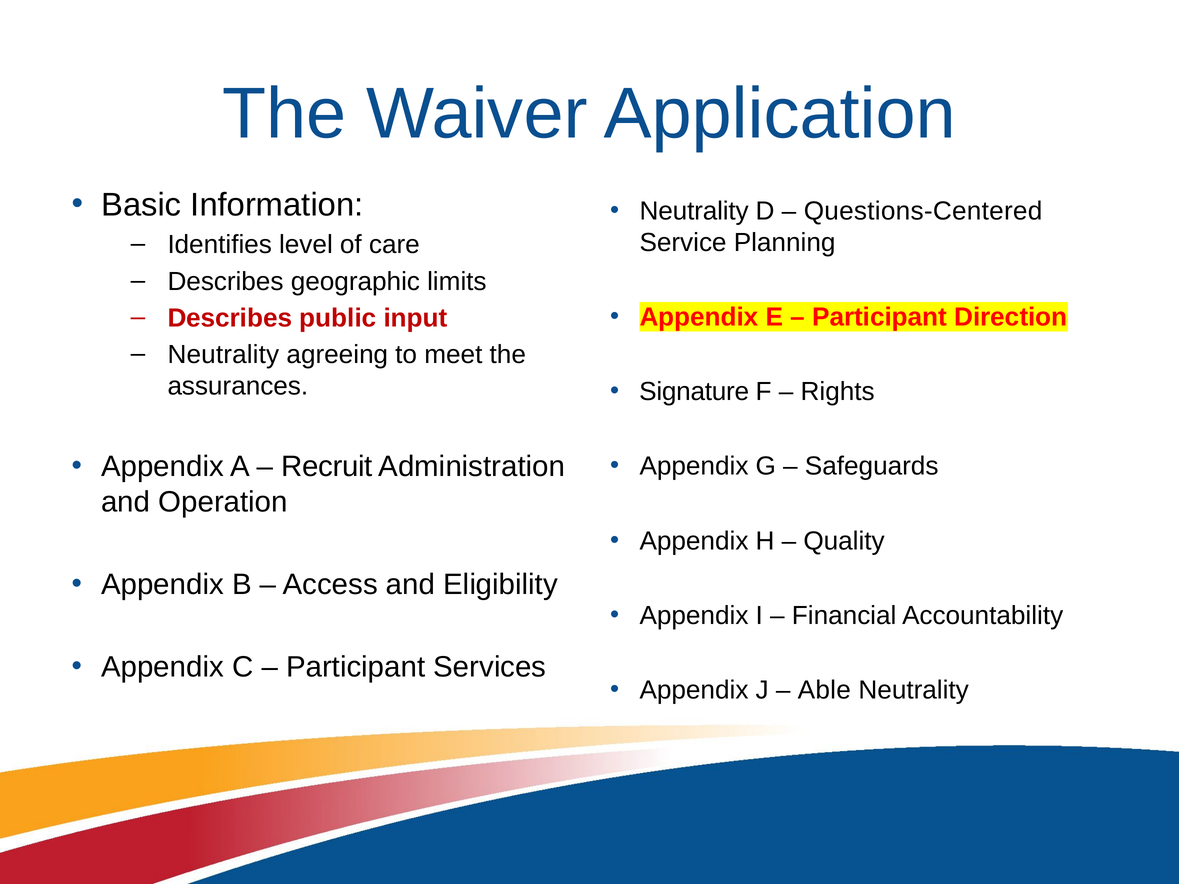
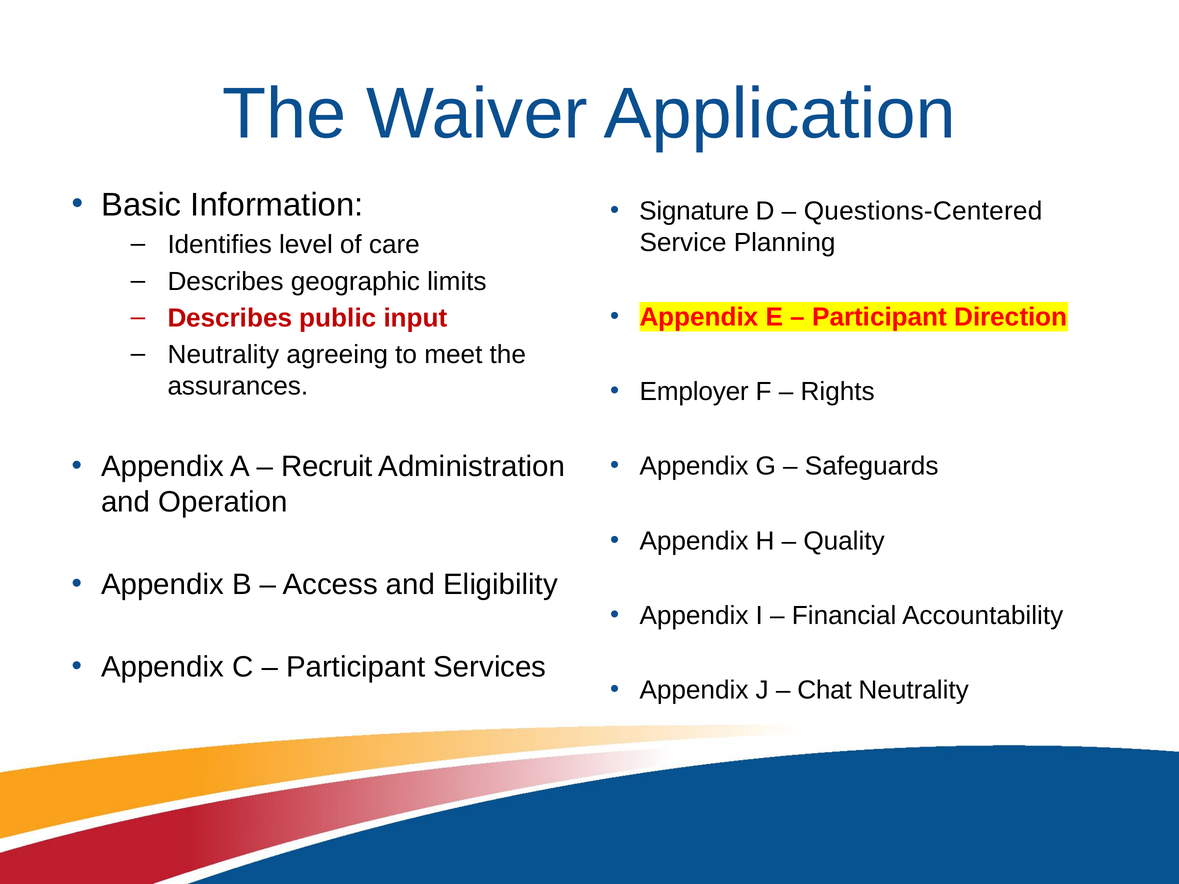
Neutrality: Neutrality -> Signature (694, 211)
Signature: Signature -> Employer (694, 392)
Able: Able -> Chat (825, 690)
